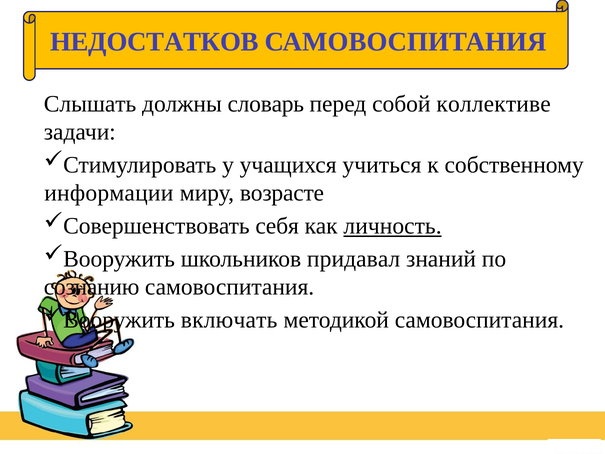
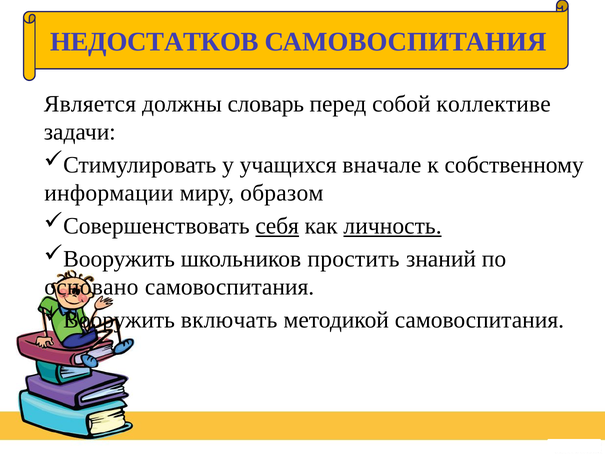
Слышать: Слышать -> Является (90, 104)
учиться: учиться -> вначале (382, 165)
возрасте: возрасте -> образом (282, 193)
себя underline: none -> present (277, 226)
придавал: придавал -> простить (354, 259)
сознанию: сознанию -> основано (91, 287)
